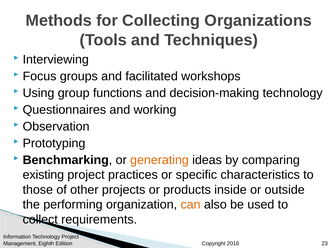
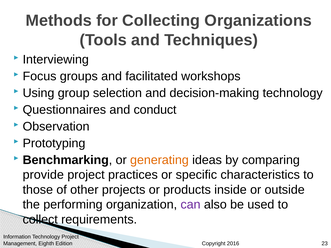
functions: functions -> selection (117, 93)
working: working -> conduct (155, 110)
existing: existing -> provide (43, 175)
can colour: orange -> purple (191, 205)
